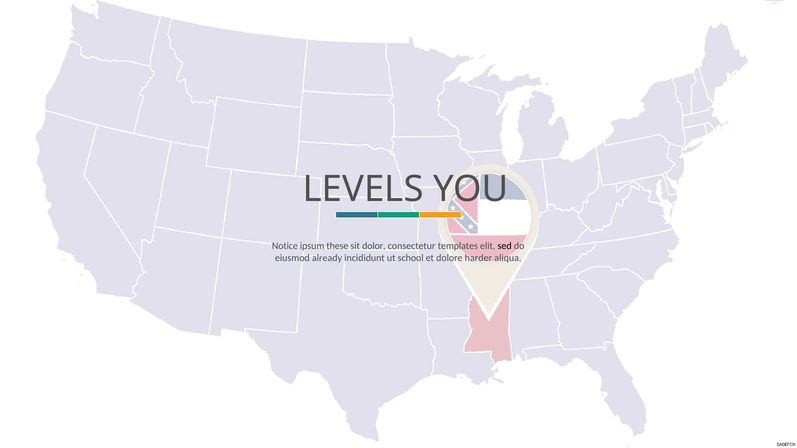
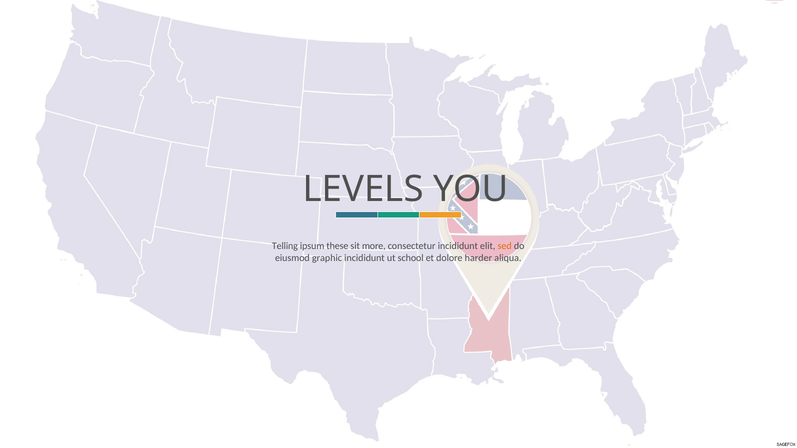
Notice: Notice -> Telling (285, 246)
dolor: dolor -> more (374, 246)
consectetur templates: templates -> incididunt (458, 246)
sed colour: black -> orange (505, 246)
already: already -> graphic (327, 258)
